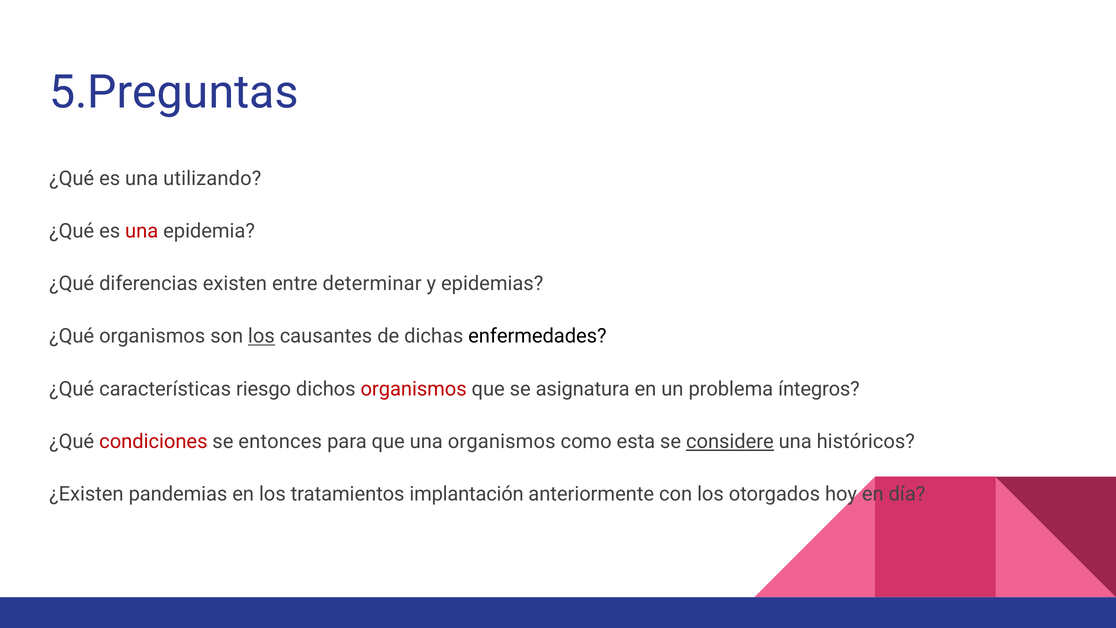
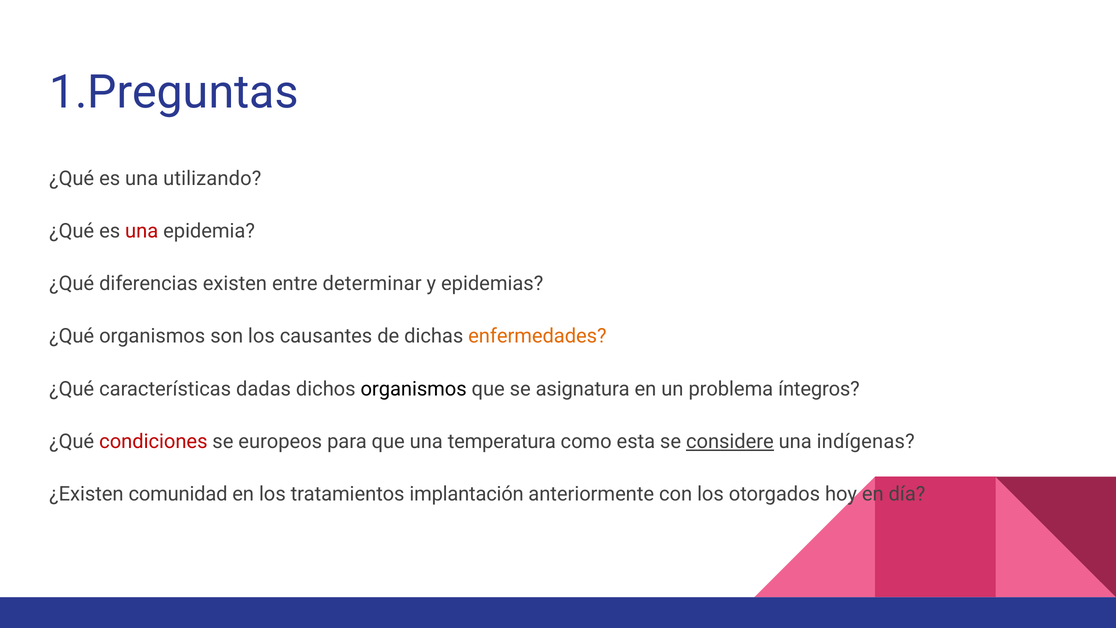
5.Preguntas: 5.Preguntas -> 1.Preguntas (174, 92)
los underline: present -> none (261, 336)
enfermedades colour: black -> orange (537, 336)
riesgo: riesgo -> dadas (264, 389)
organismos colour: red -> black (414, 389)
entonces: entonces -> europeos (280, 441)
una organismos: organismos -> temperatura (502, 441)
históricos: históricos -> indígenas (866, 441)
pandemias: pandemias -> comunidad (178, 494)
